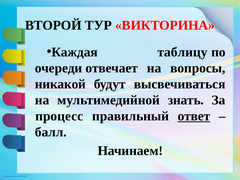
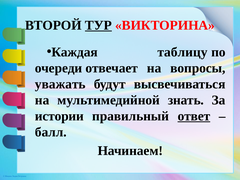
ТУР underline: none -> present (98, 25)
никакой: никакой -> уважать (60, 84)
процесс: процесс -> истории (59, 116)
